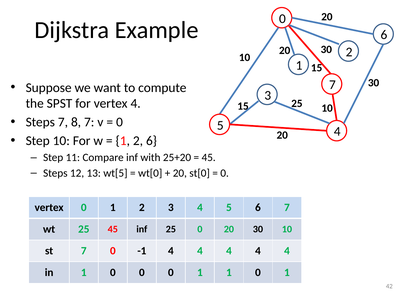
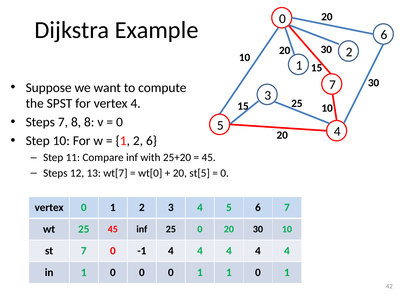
8 7: 7 -> 8 (89, 122)
wt[5: wt[5 -> wt[7 (115, 173)
st[0: st[0 -> st[5 (200, 173)
